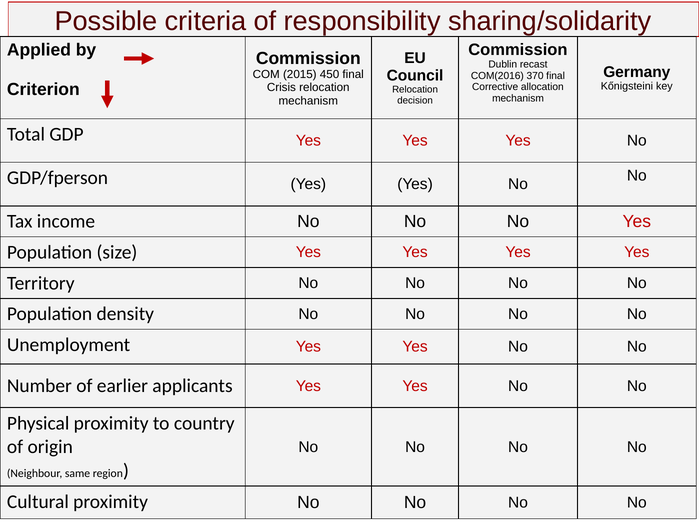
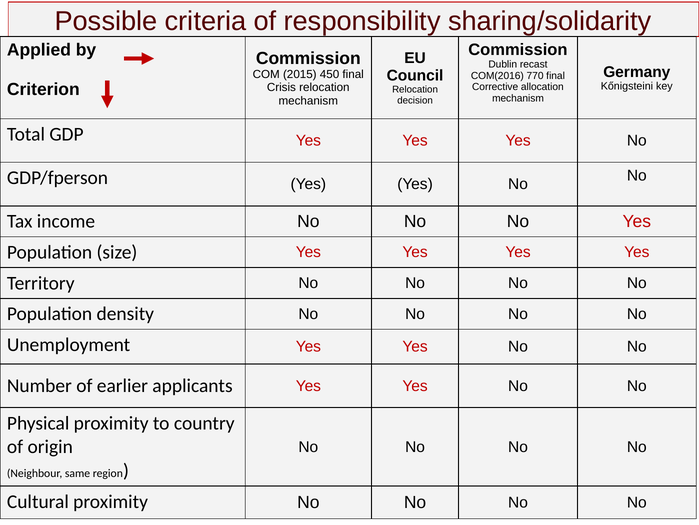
370: 370 -> 770 (535, 76)
